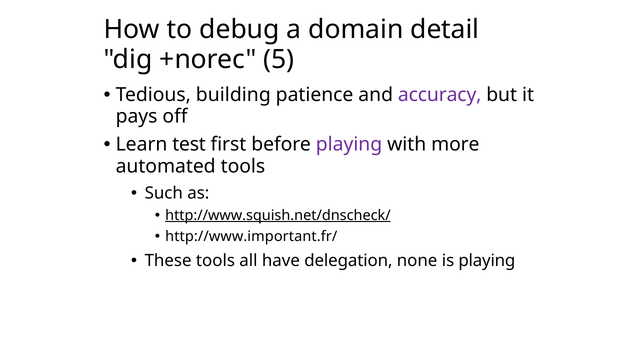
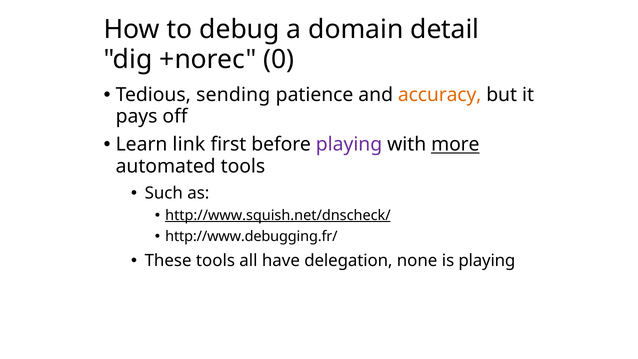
5: 5 -> 0 (279, 59)
building: building -> sending (233, 95)
accuracy colour: purple -> orange (440, 95)
test: test -> link (189, 145)
more underline: none -> present (455, 145)
http://www.important.fr/: http://www.important.fr/ -> http://www.debugging.fr/ (251, 236)
